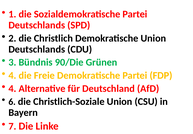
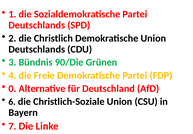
4: 4 -> 0 (12, 88)
